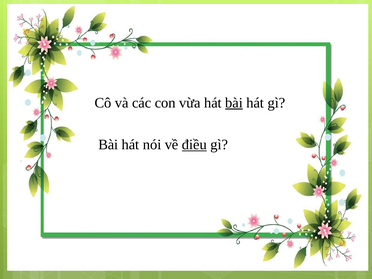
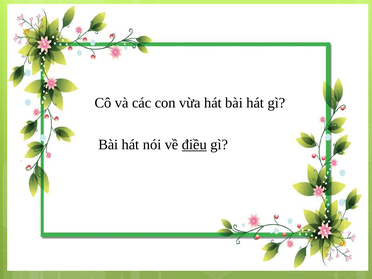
bài underline: present -> none (234, 103)
